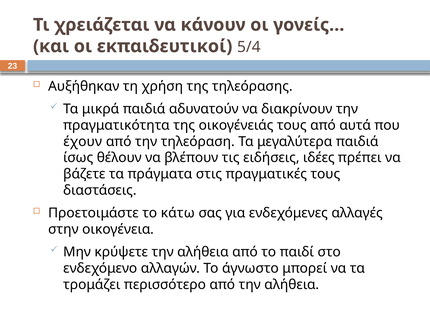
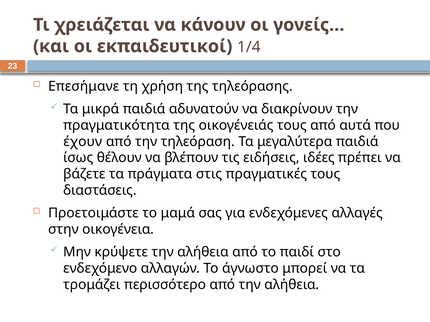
5/4: 5/4 -> 1/4 (249, 47)
Αυξήθηκαν: Αυξήθηκαν -> Επεσήμανε (84, 86)
κάτω: κάτω -> μαμά (178, 213)
